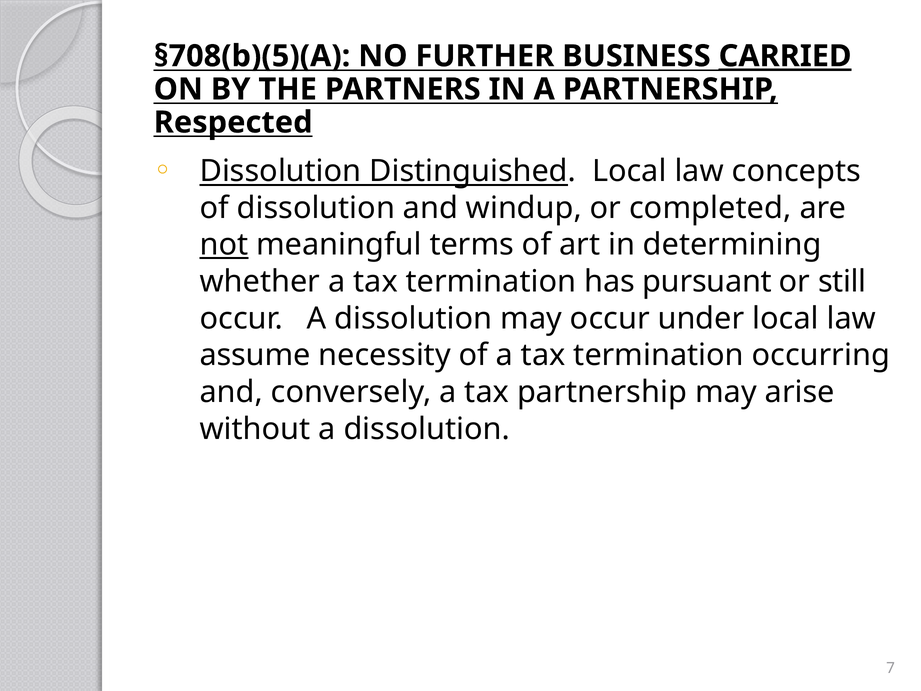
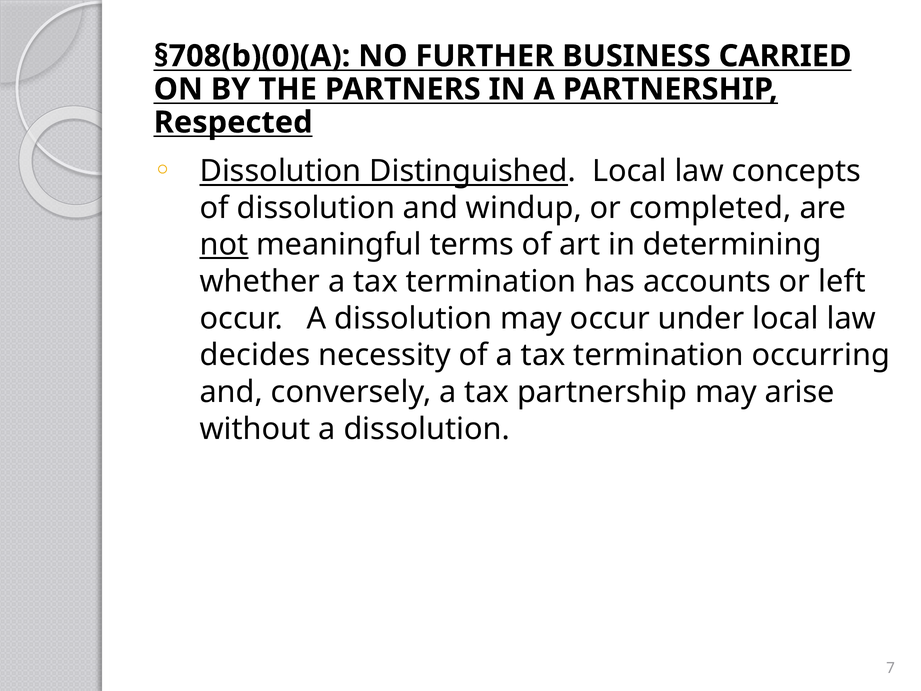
§708(b)(5)(A: §708(b)(5)(A -> §708(b)(0)(A (252, 56)
CARRIED underline: present -> none (785, 56)
pursuant: pursuant -> accounts (707, 281)
still: still -> left (842, 281)
assume: assume -> decides (255, 355)
